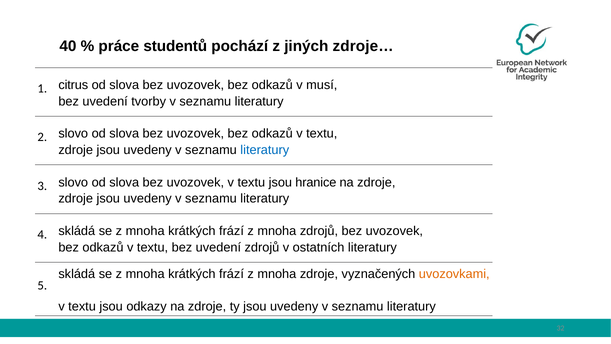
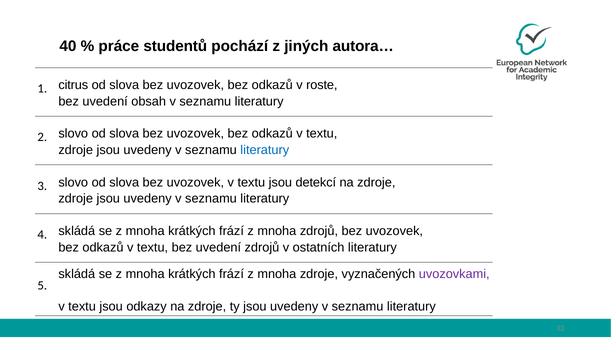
zdroje…: zdroje… -> autora… (363, 46)
musí: musí -> roste (322, 85)
tvorby: tvorby -> obsah (149, 101)
hranice: hranice -> detekcí (316, 182)
uvozovkami colour: orange -> purple (454, 274)
